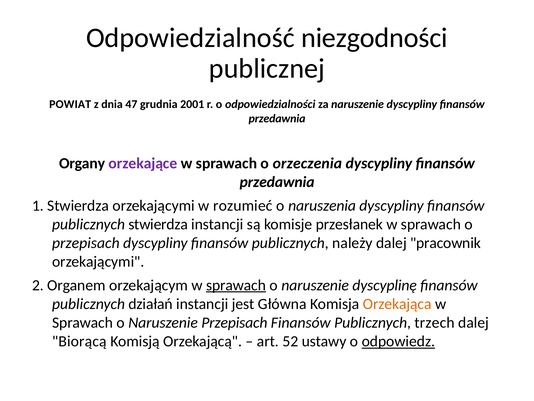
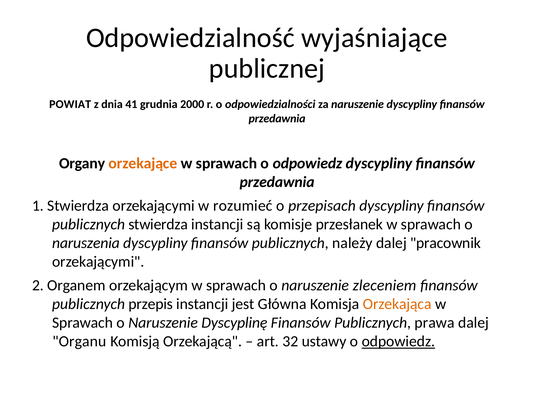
niezgodności: niezgodności -> wyjaśniające (374, 38)
47: 47 -> 41 (131, 104)
2001: 2001 -> 2000 (192, 104)
orzekające colour: purple -> orange (143, 163)
sprawach o orzeczenia: orzeczenia -> odpowiedz (307, 163)
naruszenia: naruszenia -> przepisach (322, 205)
przepisach: przepisach -> naruszenia (86, 243)
sprawach underline: present -> none (236, 285)
dyscyplinę: dyscyplinę -> zleceniem (385, 285)
działań: działań -> przepis (151, 304)
Naruszenie Przepisach: Przepisach -> Dyscyplinę (234, 322)
trzech: trzech -> prawa (435, 322)
Biorącą: Biorącą -> Organu (79, 341)
52: 52 -> 32 (290, 341)
